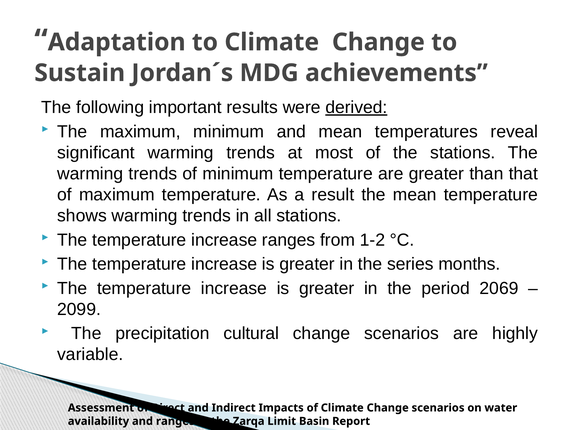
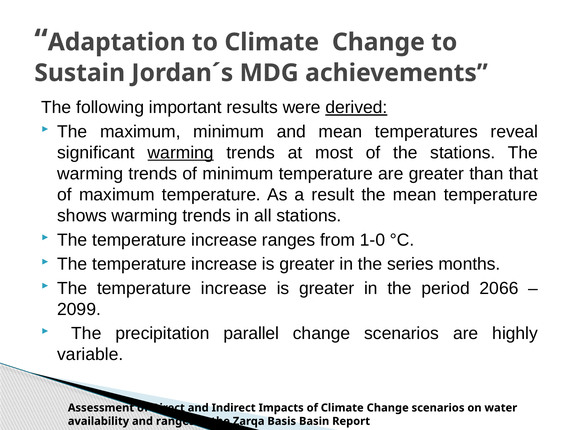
warming underline: none -> present (181, 153)
1-2: 1-2 -> 1-0 (373, 240)
2069: 2069 -> 2066 (499, 288)
cultural: cultural -> parallel (251, 333)
Limit: Limit -> Basis (282, 421)
